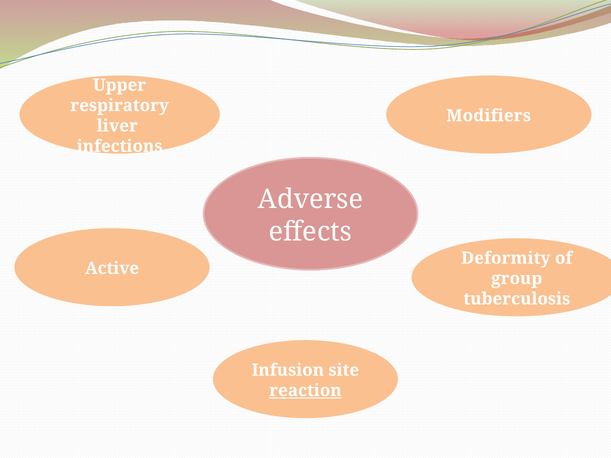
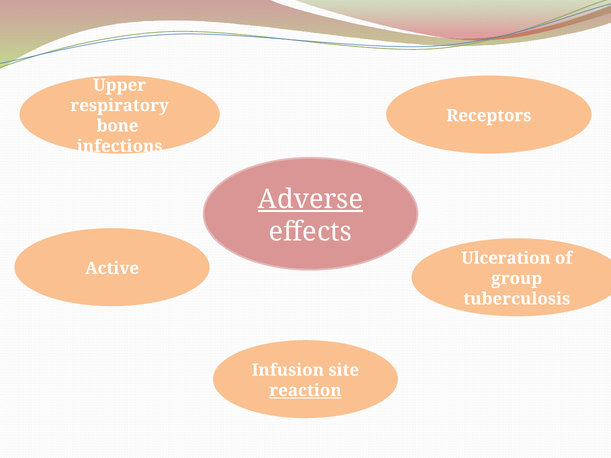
Modifiers: Modifiers -> Receptors (489, 116)
liver: liver -> bone (118, 126)
Adverse underline: none -> present (311, 199)
Deformity: Deformity -> Ulceration (506, 258)
